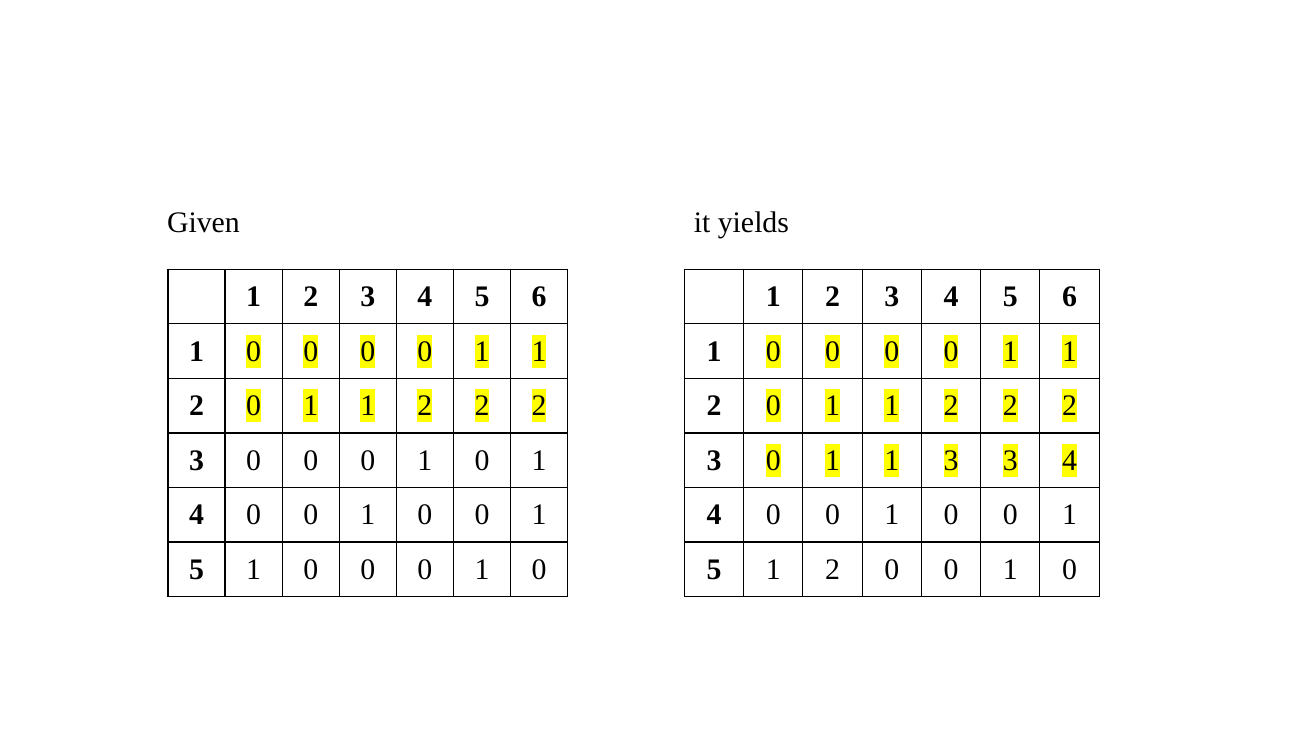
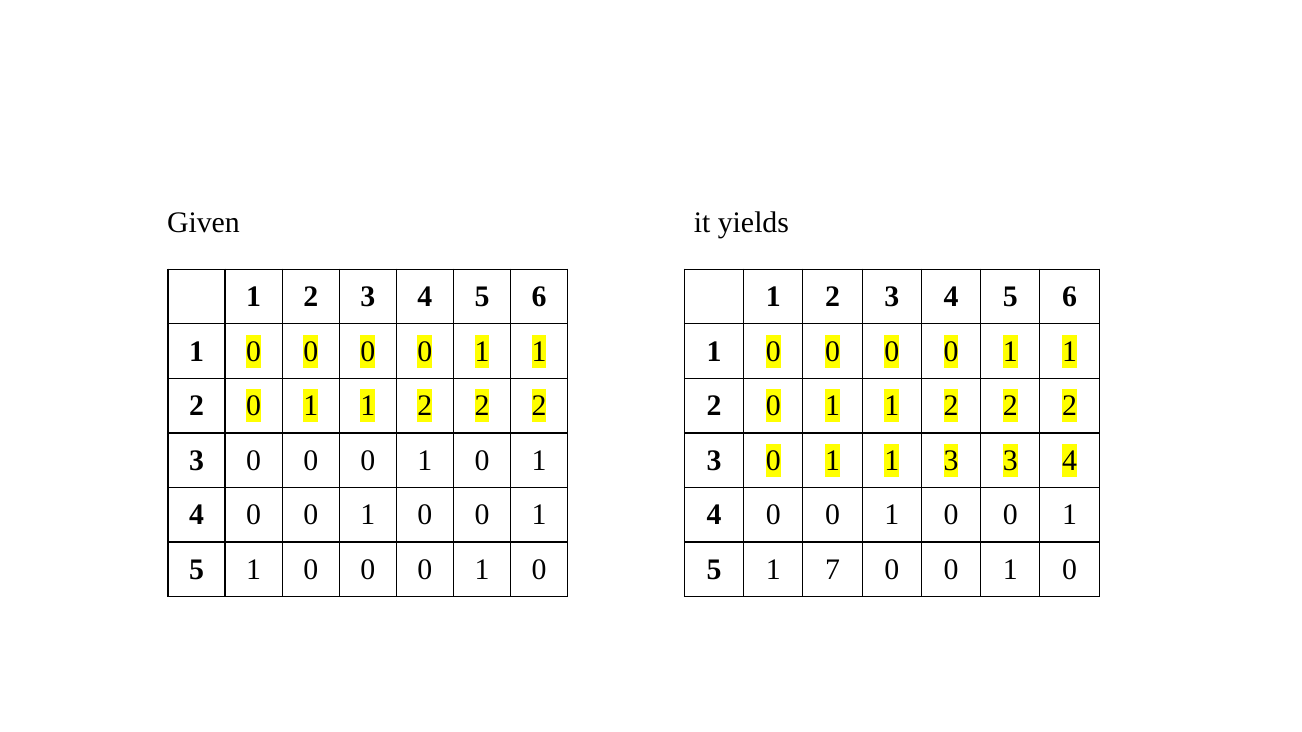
5 1 2: 2 -> 7 (833, 570)
